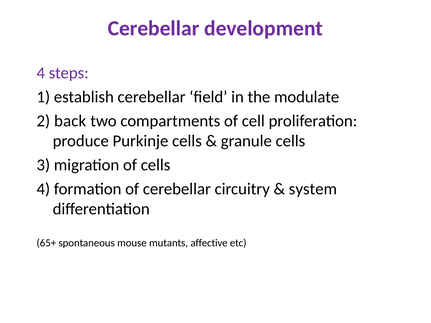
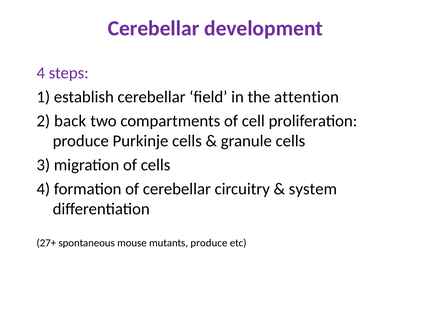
modulate: modulate -> attention (307, 97)
65+: 65+ -> 27+ (46, 243)
mutants affective: affective -> produce (209, 243)
